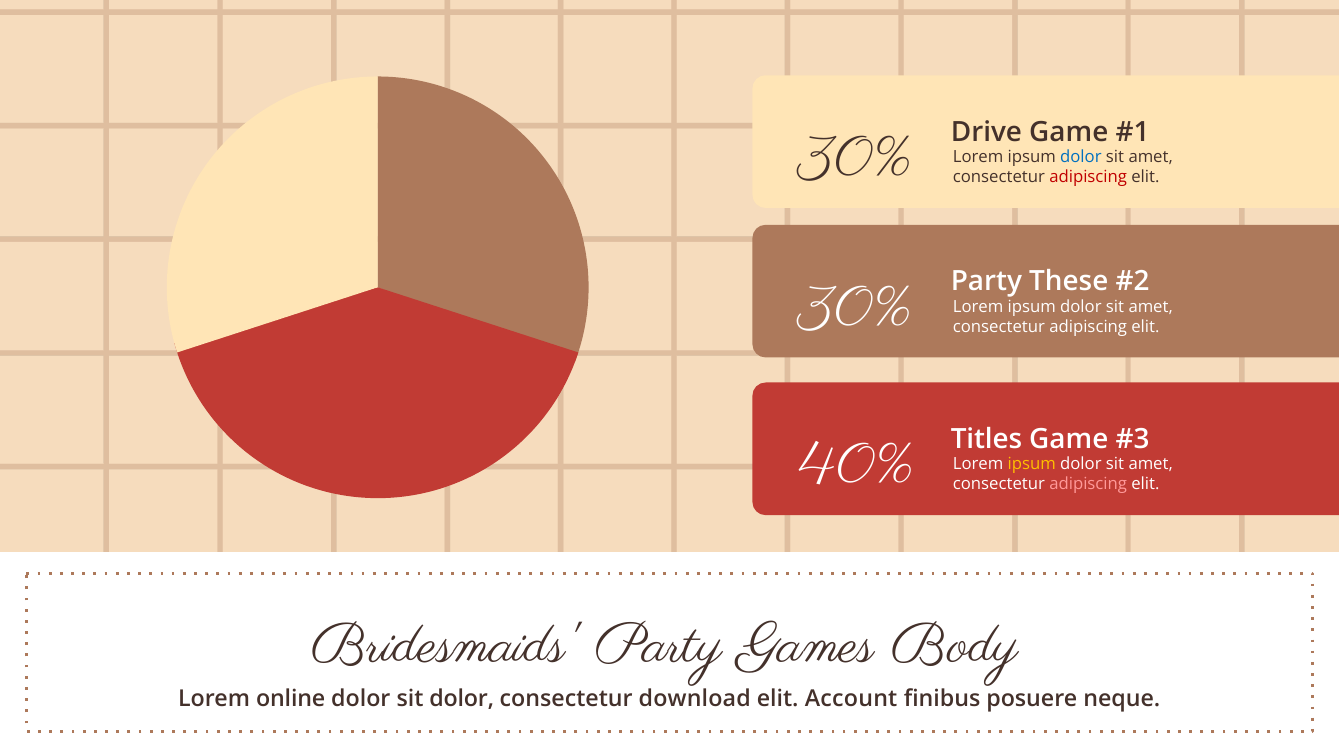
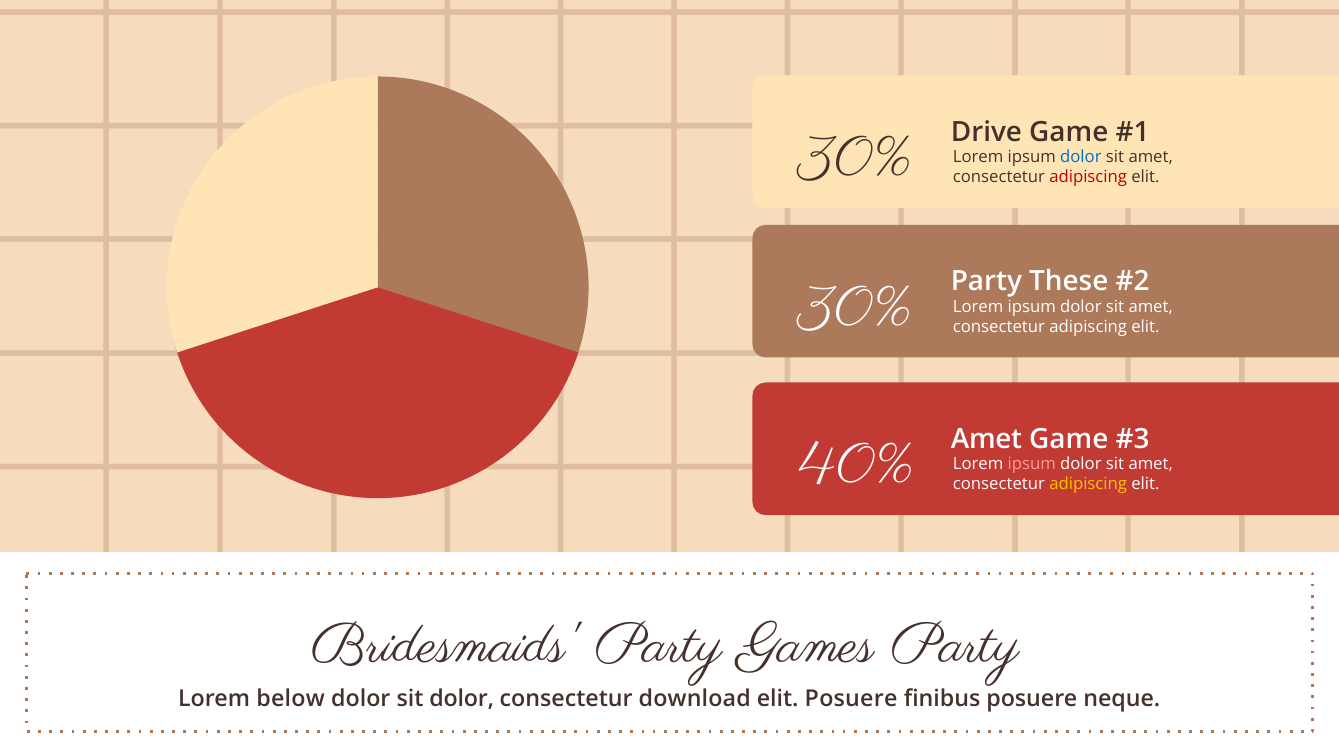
Titles: Titles -> Amet (987, 439)
ipsum colour: yellow -> pink (1032, 464)
adipiscing colour: pink -> yellow (1088, 485)
Games Body: Body -> Party (955, 643)
online: online -> below (291, 699)
elit Account: Account -> Posuere (851, 699)
